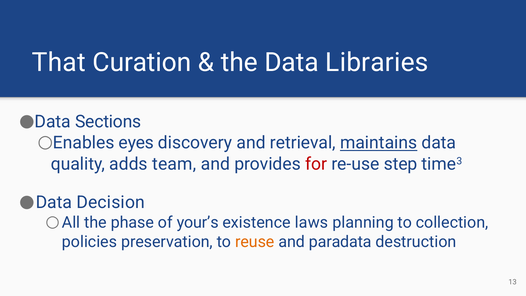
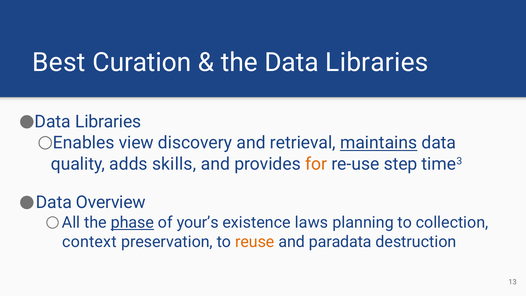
That: That -> Best (59, 62)
Sections: Sections -> Libraries (108, 122)
eyes: eyes -> view (136, 143)
team: team -> skills (174, 164)
for colour: red -> orange (316, 164)
Decision: Decision -> Overview (111, 202)
phase underline: none -> present (132, 222)
policies: policies -> context (89, 242)
